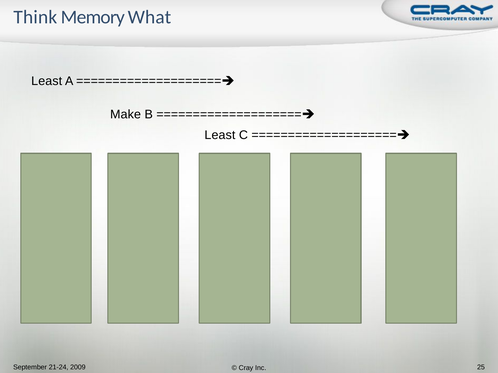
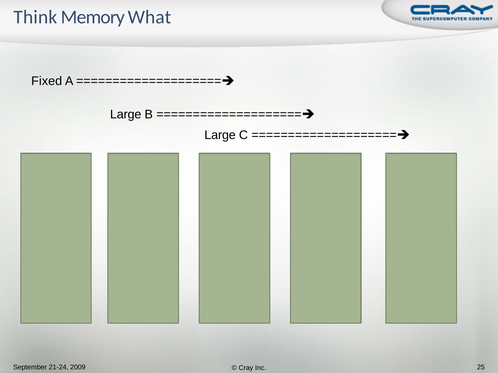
Least: Least -> Fixed (47, 81)
Make: Make -> Large (126, 115)
Least: Least -> Large (220, 135)
